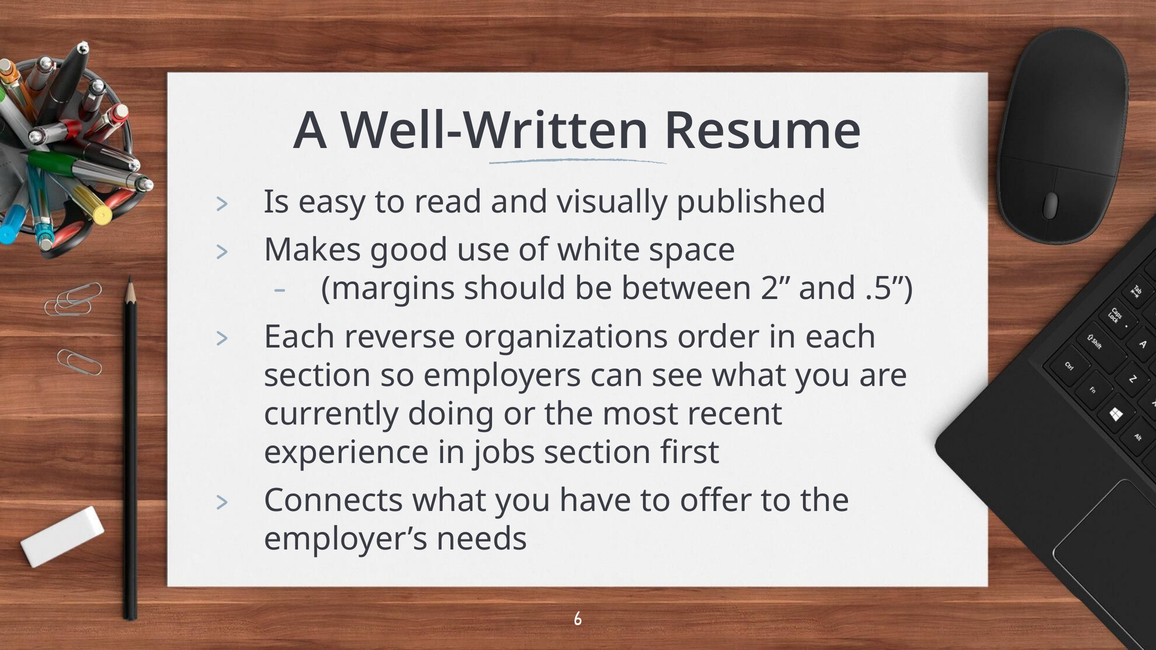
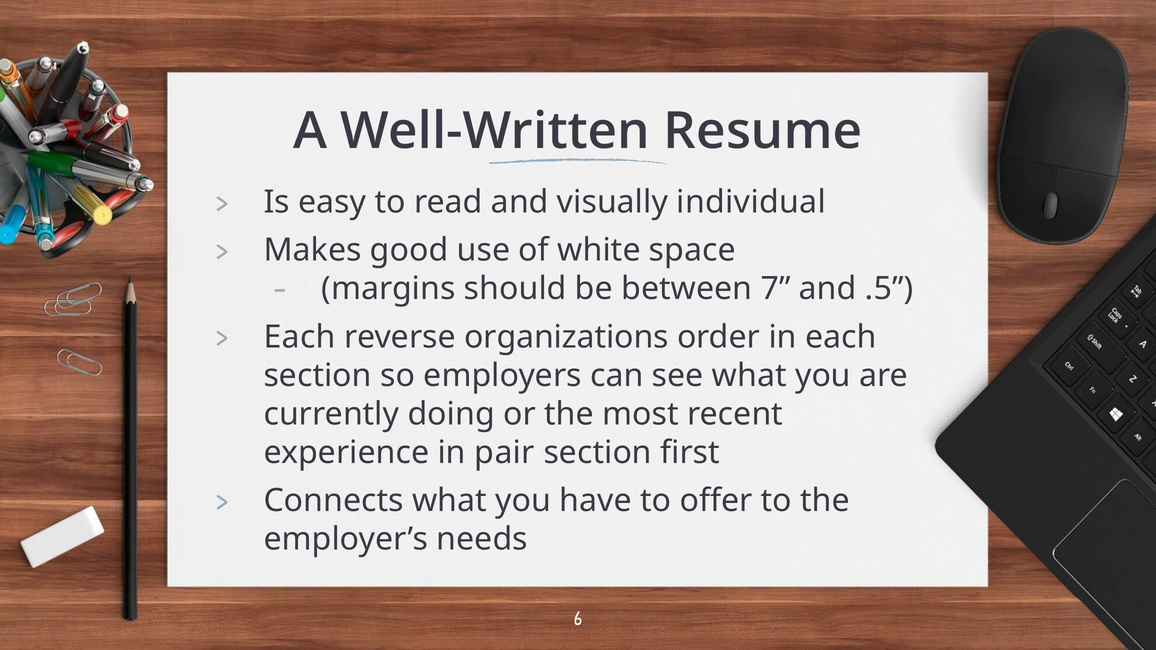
published: published -> individual (751, 202)
2: 2 -> 7 (776, 289)
jobs: jobs -> pair (505, 453)
